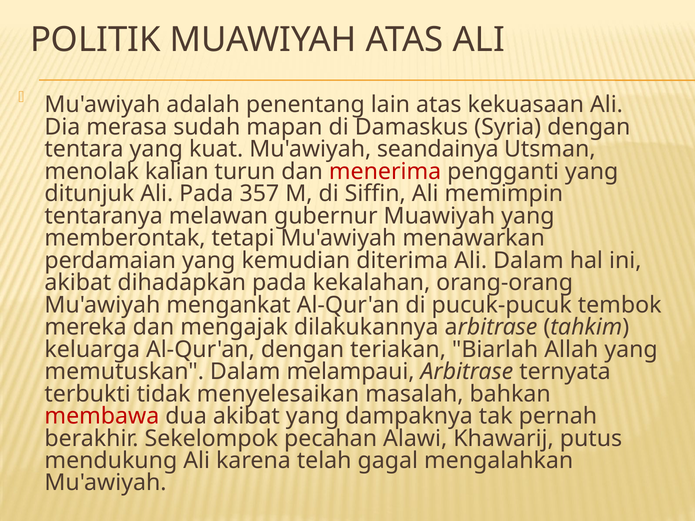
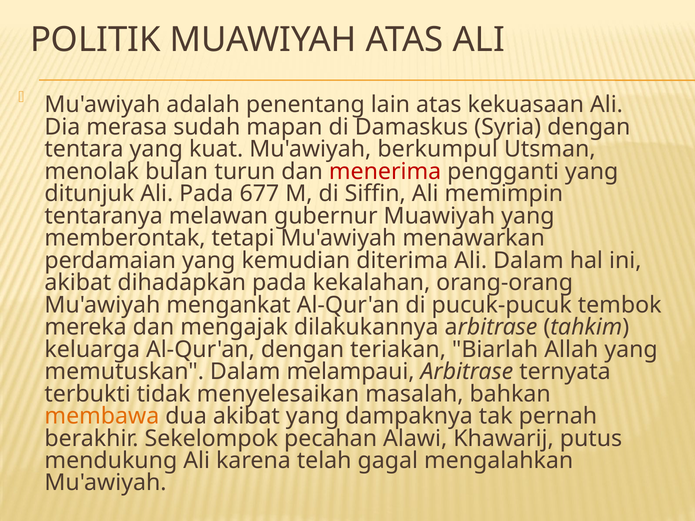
seandainya: seandainya -> berkumpul (438, 149)
kalian: kalian -> bulan (177, 172)
357: 357 -> 677 (259, 194)
membawa colour: red -> orange (102, 416)
